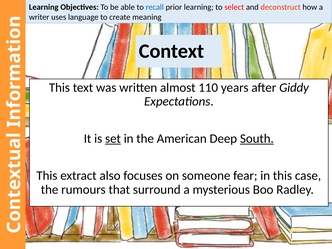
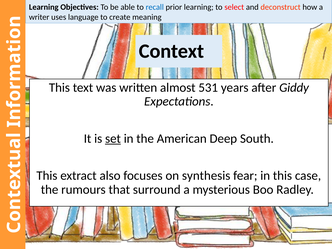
110: 110 -> 531 (208, 88)
South underline: present -> none (257, 139)
someone: someone -> synthesis (206, 176)
